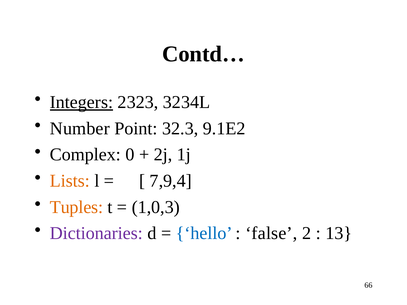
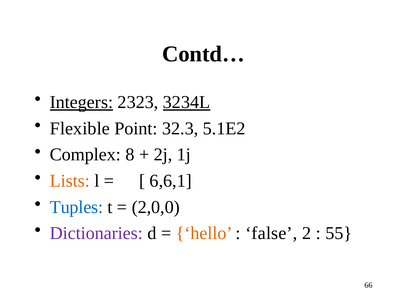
3234L underline: none -> present (187, 102)
Number: Number -> Flexible (80, 129)
9.1E2: 9.1E2 -> 5.1E2 (224, 129)
0: 0 -> 8 (130, 155)
7,9,4: 7,9,4 -> 6,6,1 (171, 181)
Tuples colour: orange -> blue (77, 207)
1,0,3: 1,0,3 -> 2,0,0 (156, 207)
hello colour: blue -> orange (204, 233)
13: 13 -> 55 (339, 233)
